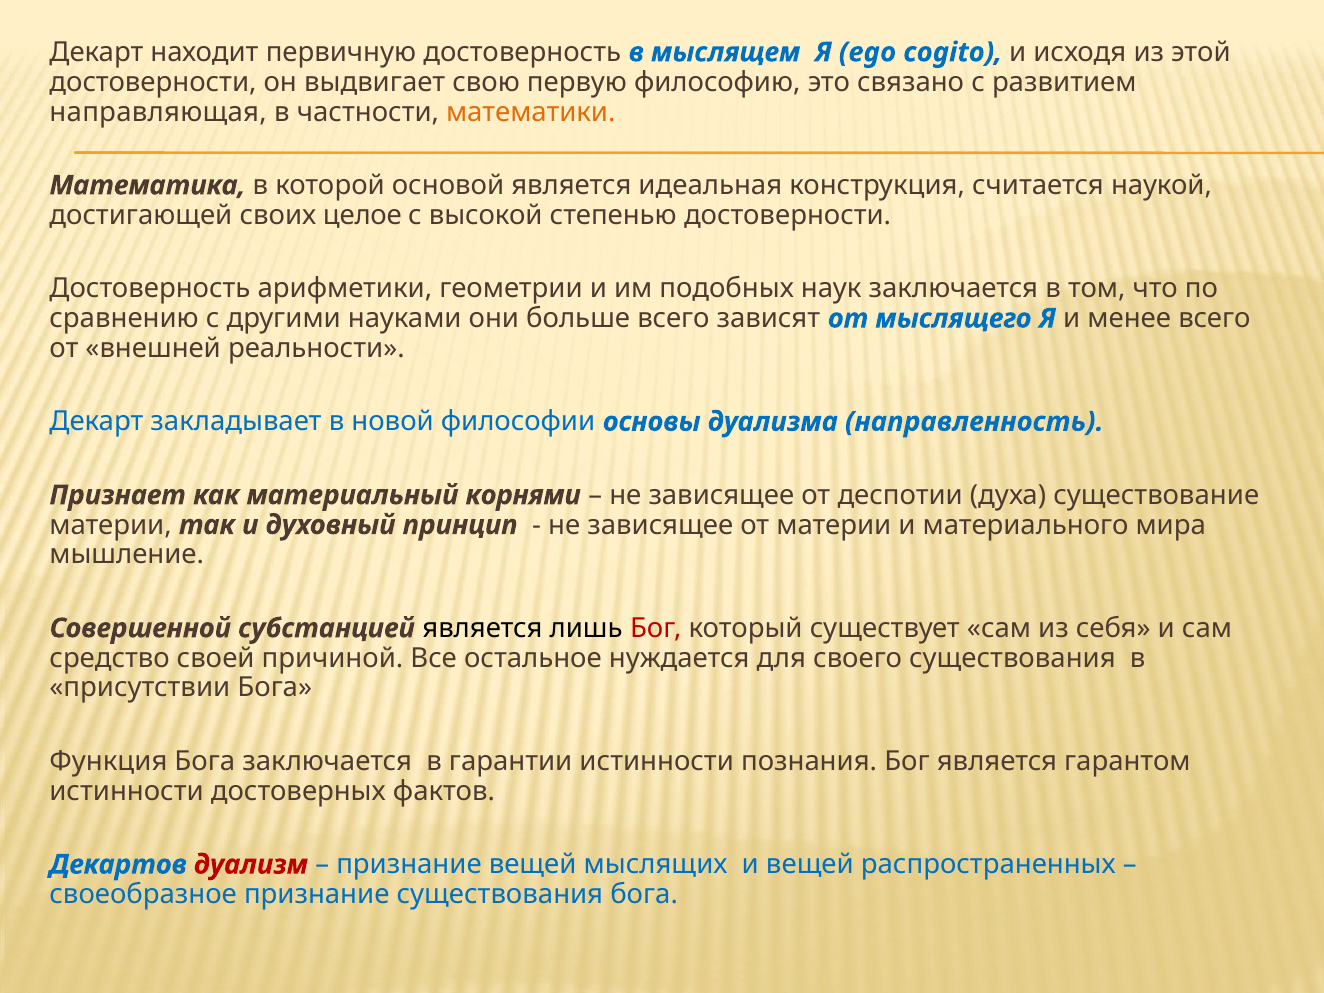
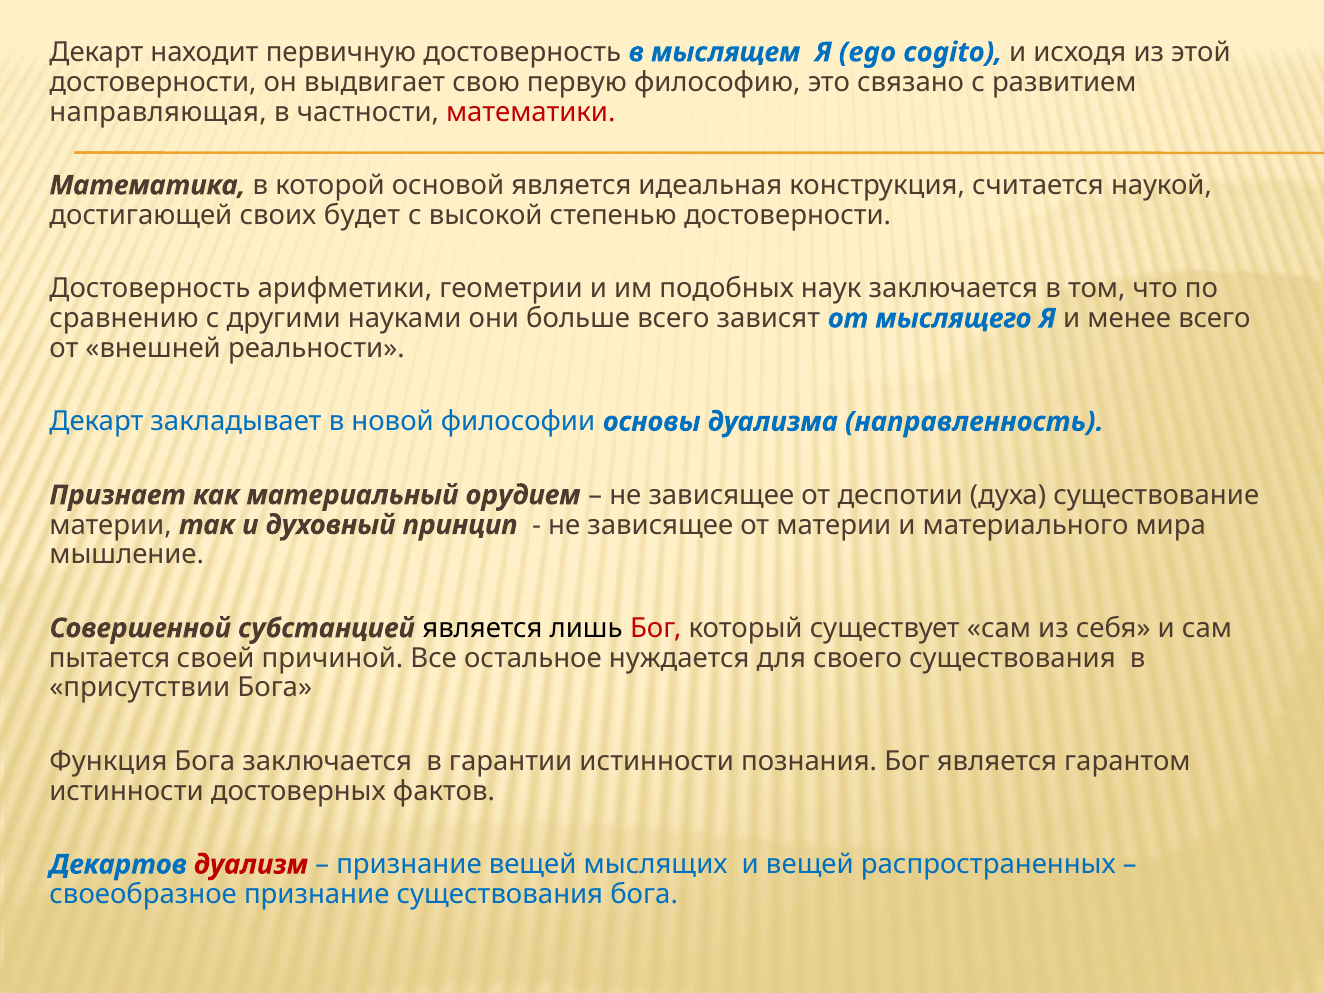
математики colour: orange -> red (531, 112)
целое: целое -> будет (362, 215)
корнями: корнями -> орудием (523, 495)
средство: средство -> пытается (110, 658)
